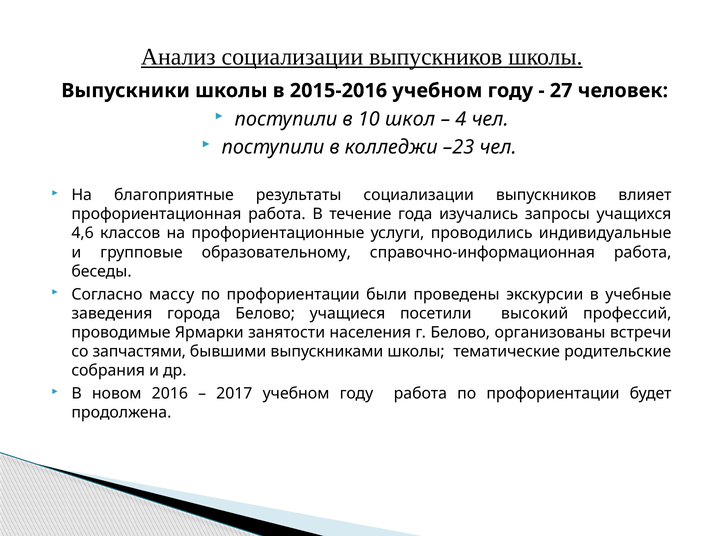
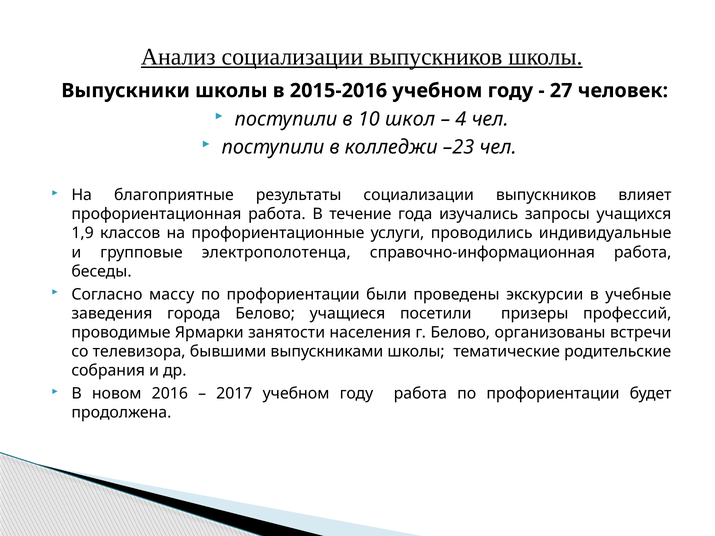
4,6: 4,6 -> 1,9 (83, 233)
образовательному: образовательному -> электрополотенца (276, 252)
высокий: высокий -> призеры (535, 314)
запчастями: запчастями -> телевизора (139, 352)
